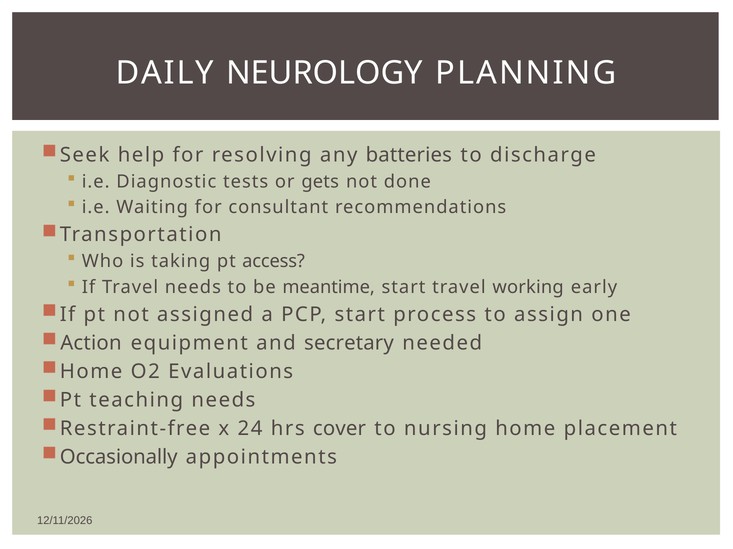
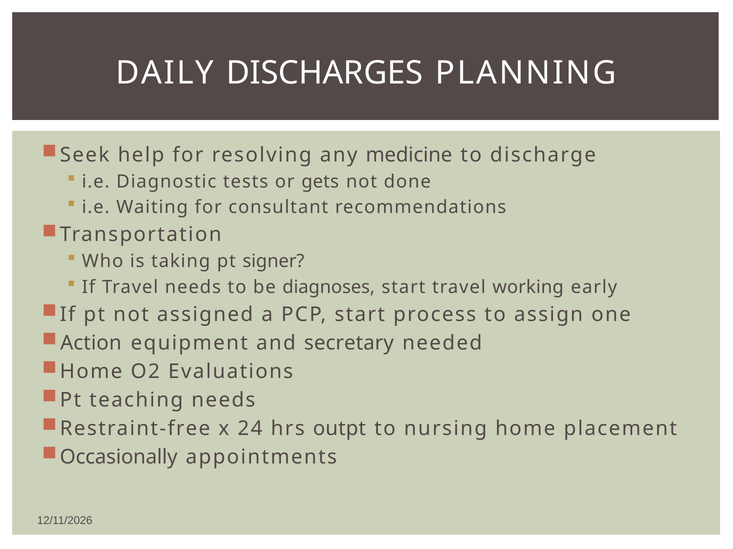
NEUROLOGY: NEUROLOGY -> DISCHARGES (325, 73)
batteries: batteries -> medicine (409, 155)
access: access -> signer (273, 262)
meantime: meantime -> diagnoses (329, 287)
cover: cover -> outpt (339, 429)
